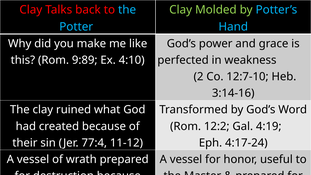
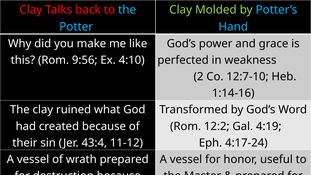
9:89: 9:89 -> 9:56 (85, 60)
3:14-16: 3:14-16 -> 1:14-16 (233, 93)
77:4: 77:4 -> 43:4 (94, 143)
